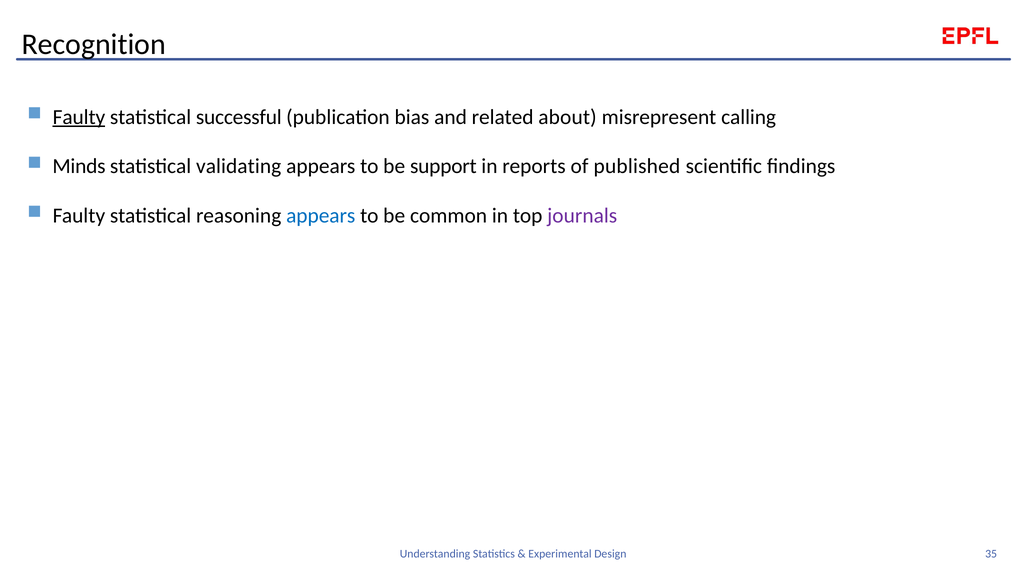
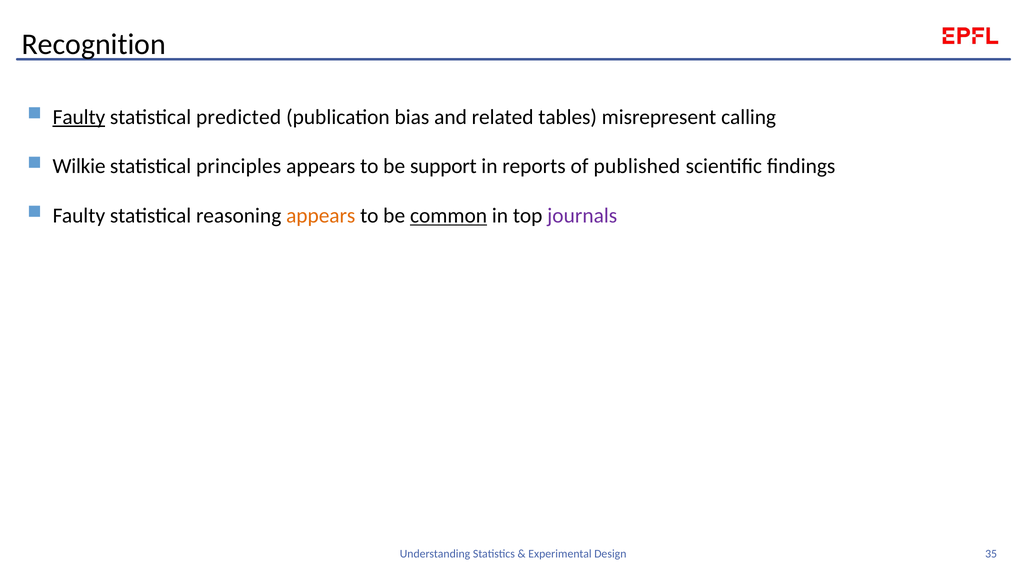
successful: successful -> predicted (239, 117)
about: about -> tables (568, 117)
Minds: Minds -> Wilkie (79, 166)
validating: validating -> principles (239, 166)
appears colour: blue -> orange (321, 216)
common underline: none -> present (449, 216)
